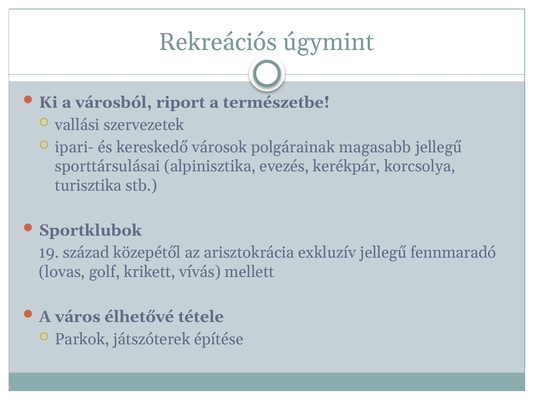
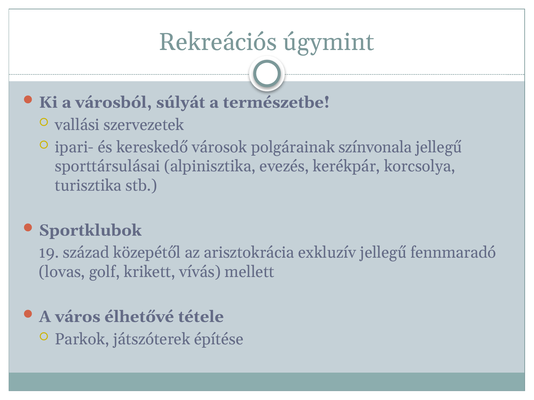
riport: riport -> súlyát (181, 103)
magasabb: magasabb -> színvonala (375, 147)
